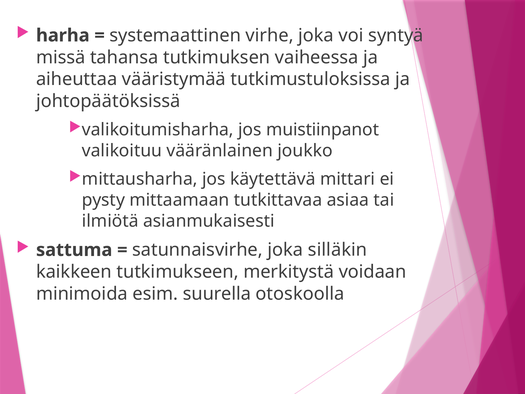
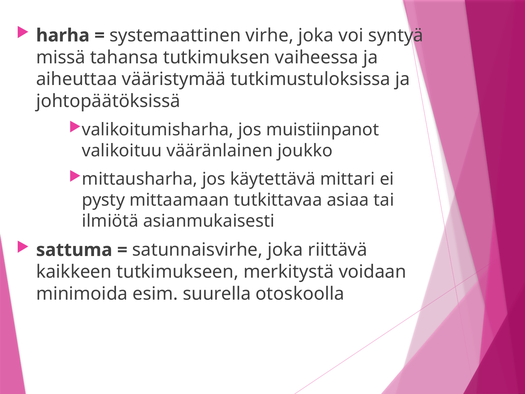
silläkin: silläkin -> riittävä (338, 250)
